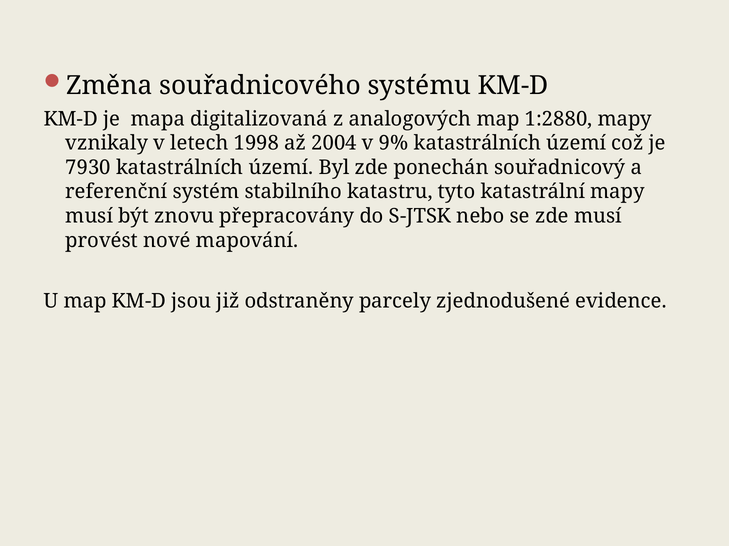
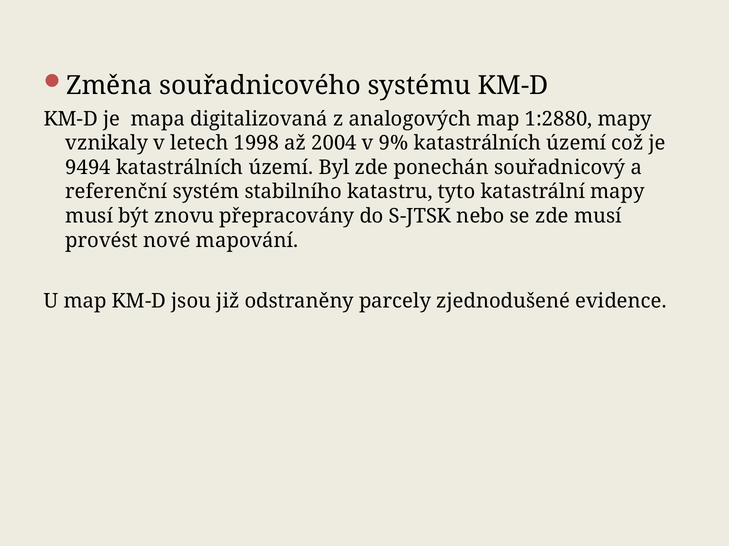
7930: 7930 -> 9494 (88, 168)
